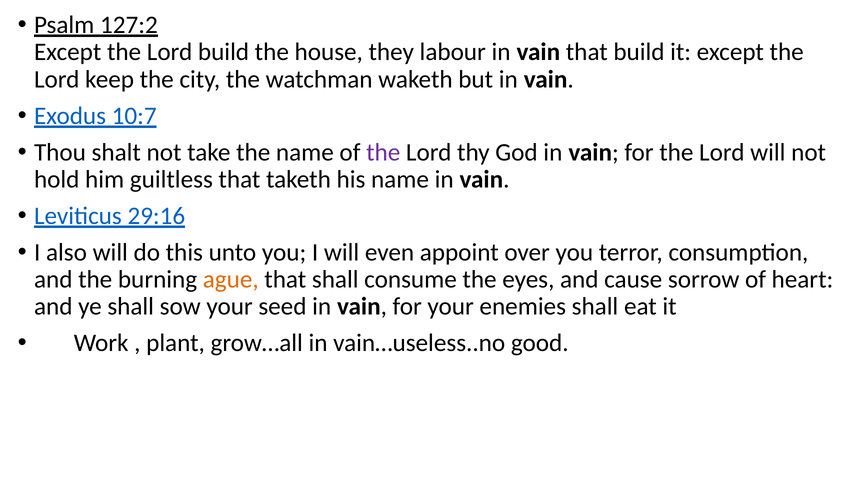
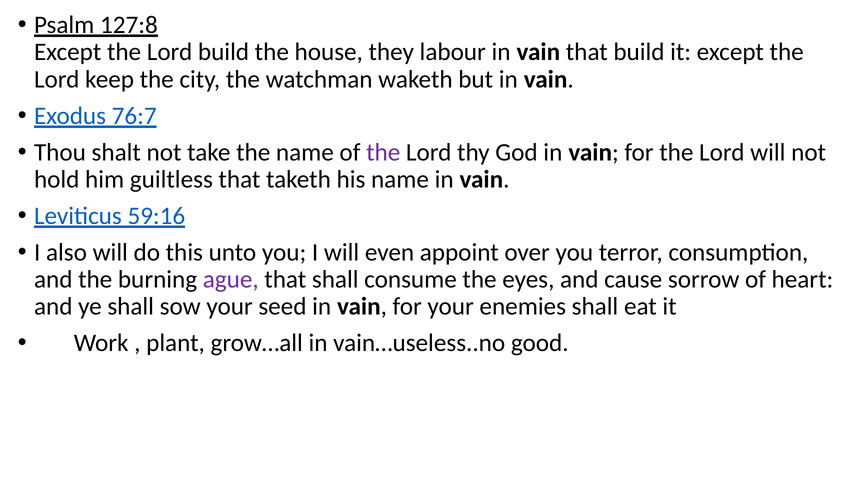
127:2: 127:2 -> 127:8 (129, 25)
10:7: 10:7 -> 76:7 (134, 116)
29:16: 29:16 -> 59:16 (156, 216)
ague colour: orange -> purple (231, 279)
